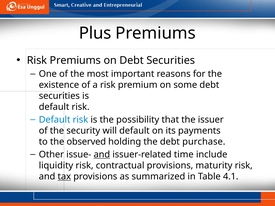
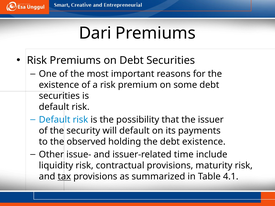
Plus: Plus -> Dari (95, 33)
debt purchase: purchase -> existence (204, 142)
and underline: present -> none (102, 155)
